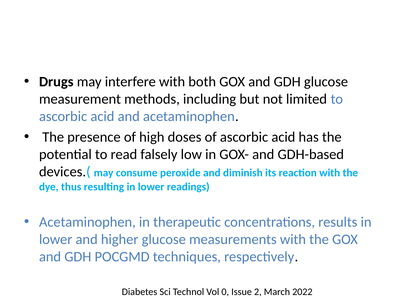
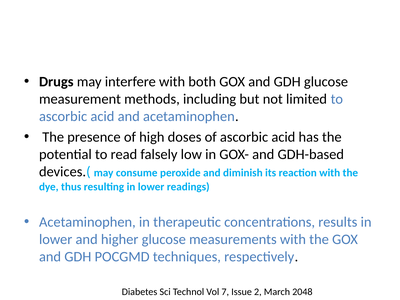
0: 0 -> 7 (225, 292)
2022: 2022 -> 2048 (302, 292)
